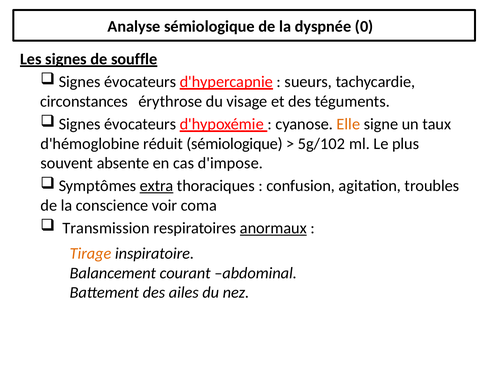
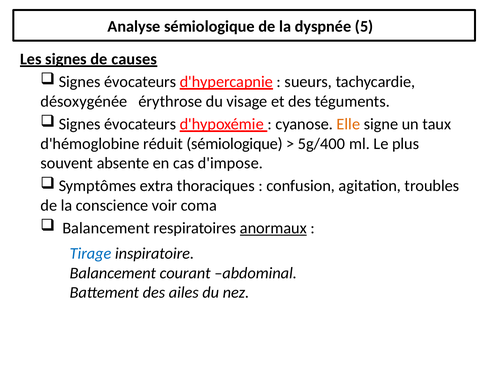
0: 0 -> 5 (364, 27)
souffle: souffle -> causes (134, 59)
circonstances: circonstances -> désoxygénée (84, 101)
5g/102: 5g/102 -> 5g/400 (322, 144)
extra underline: present -> none (157, 186)
Transmission: Transmission -> Balancement (106, 228)
Tirage colour: orange -> blue (90, 253)
